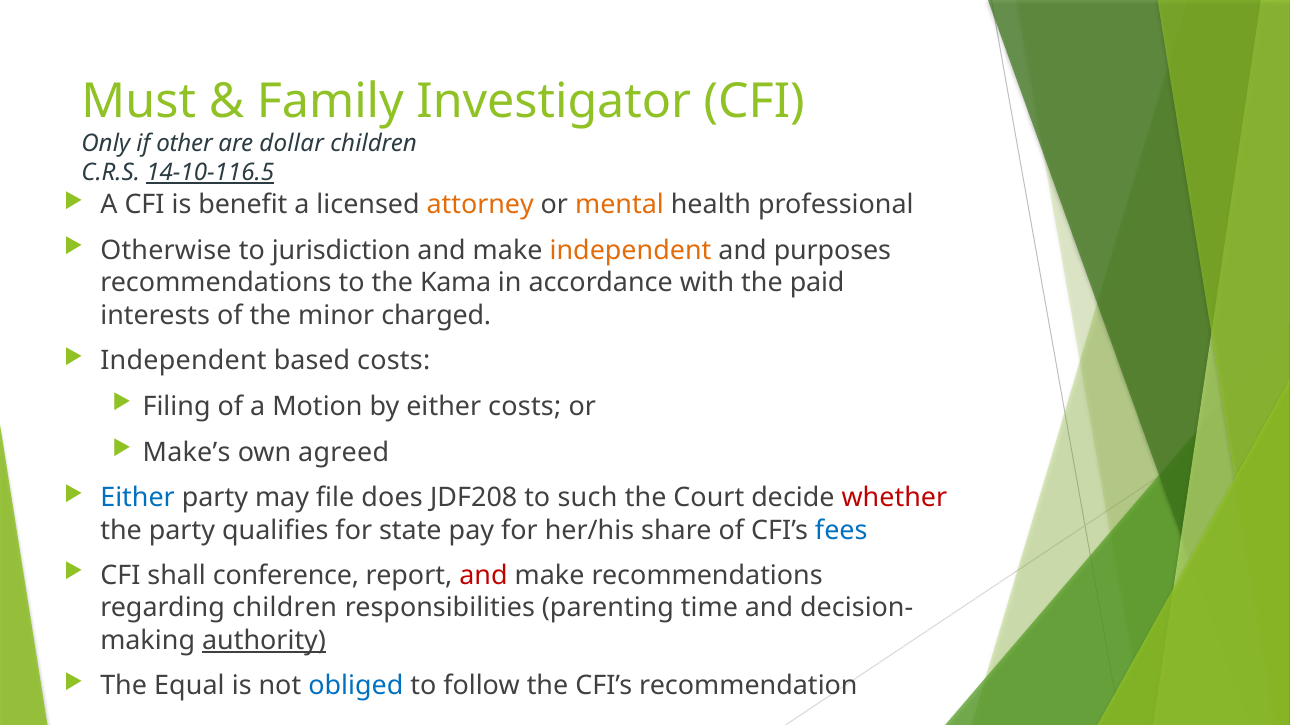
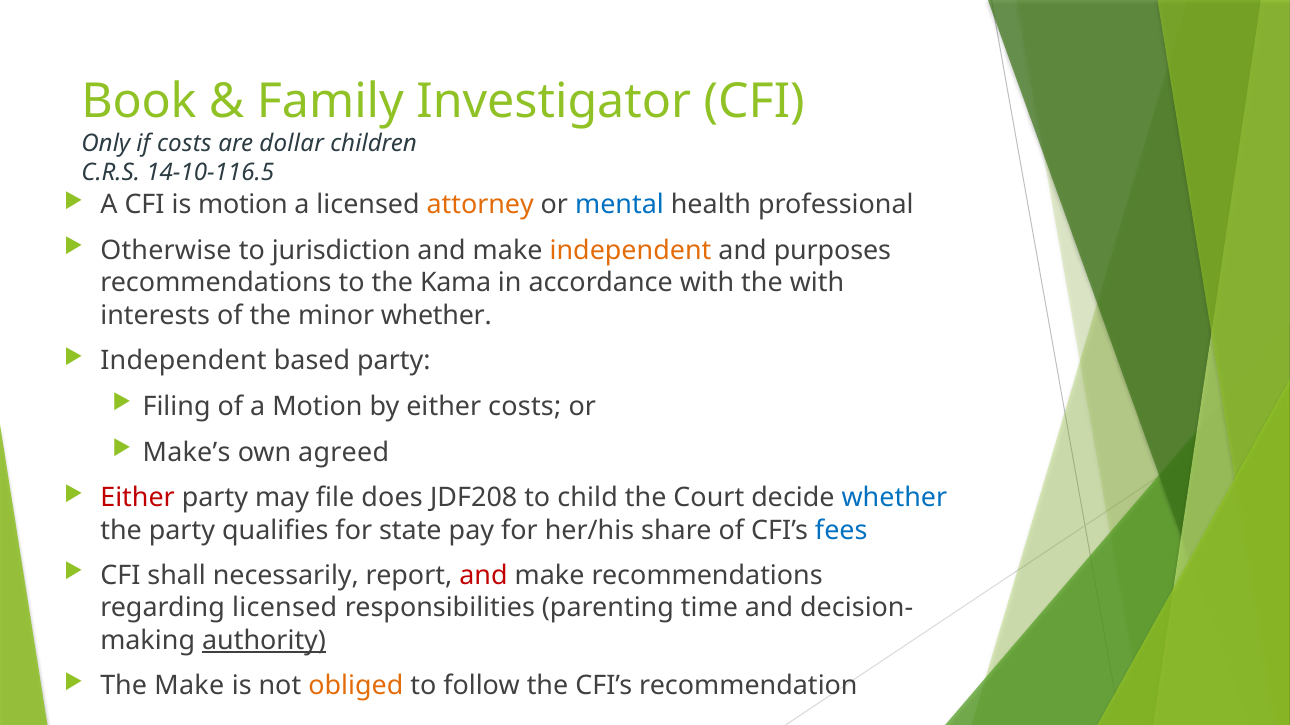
Must: Must -> Book (139, 102)
if other: other -> costs (184, 144)
14-10-116.5 underline: present -> none (210, 173)
is benefit: benefit -> motion (243, 205)
mental colour: orange -> blue (619, 205)
the paid: paid -> with (817, 283)
minor charged: charged -> whether (436, 316)
based costs: costs -> party (394, 361)
Either colour: blue -> red (138, 498)
such: such -> child (588, 498)
whether colour: red -> blue (894, 498)
conference: conference -> necessarily (286, 576)
regarding children: children -> licensed (285, 609)
The Equal: Equal -> Make (189, 687)
obliged colour: blue -> orange (356, 687)
